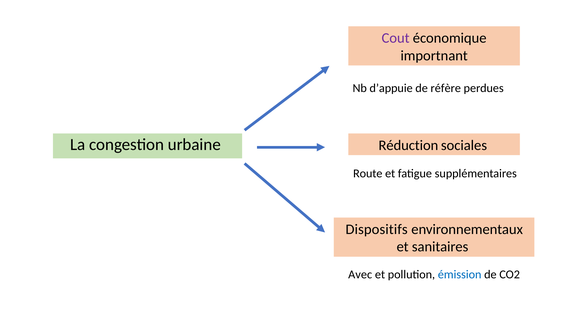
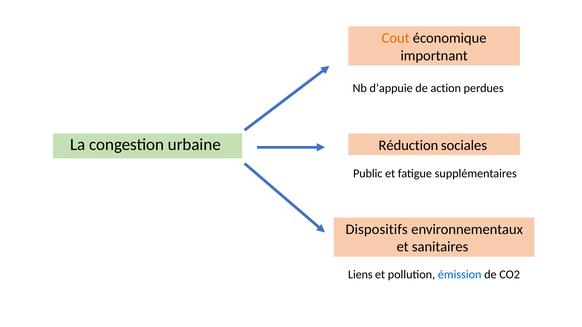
Cout colour: purple -> orange (396, 38)
réfère: réfère -> action (446, 88)
Route: Route -> Public (368, 174)
Avec: Avec -> Liens (360, 275)
